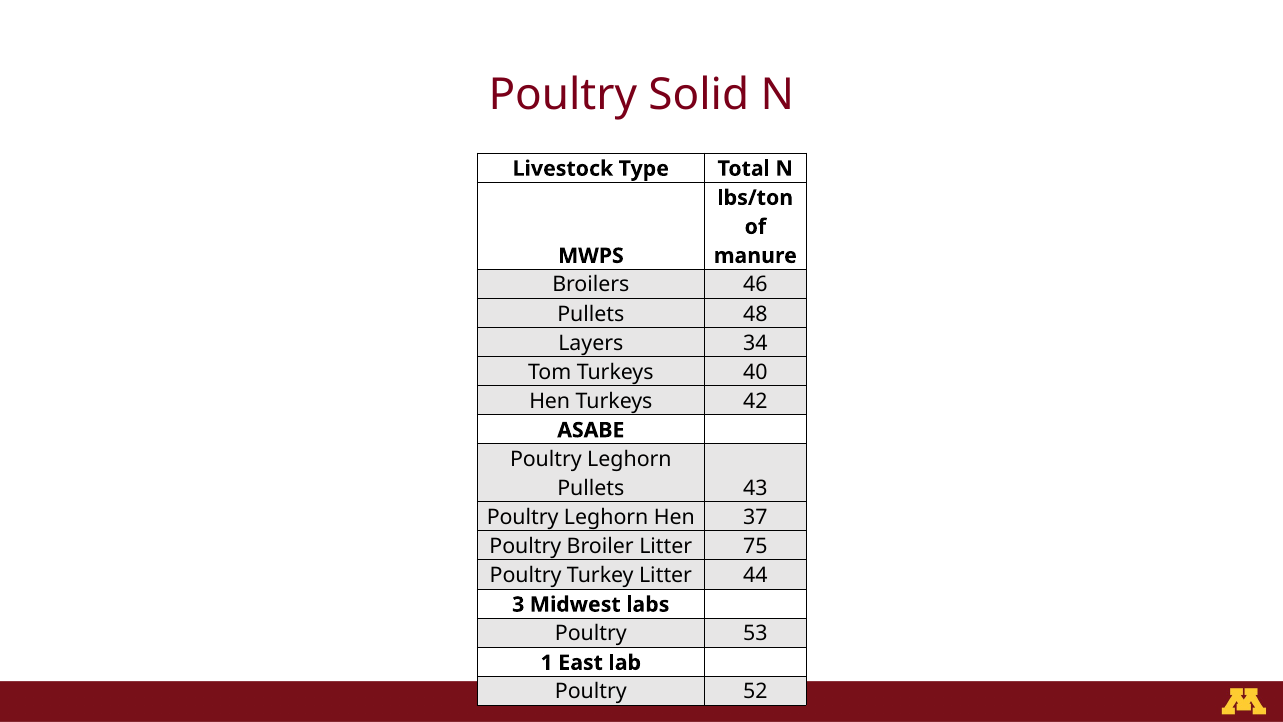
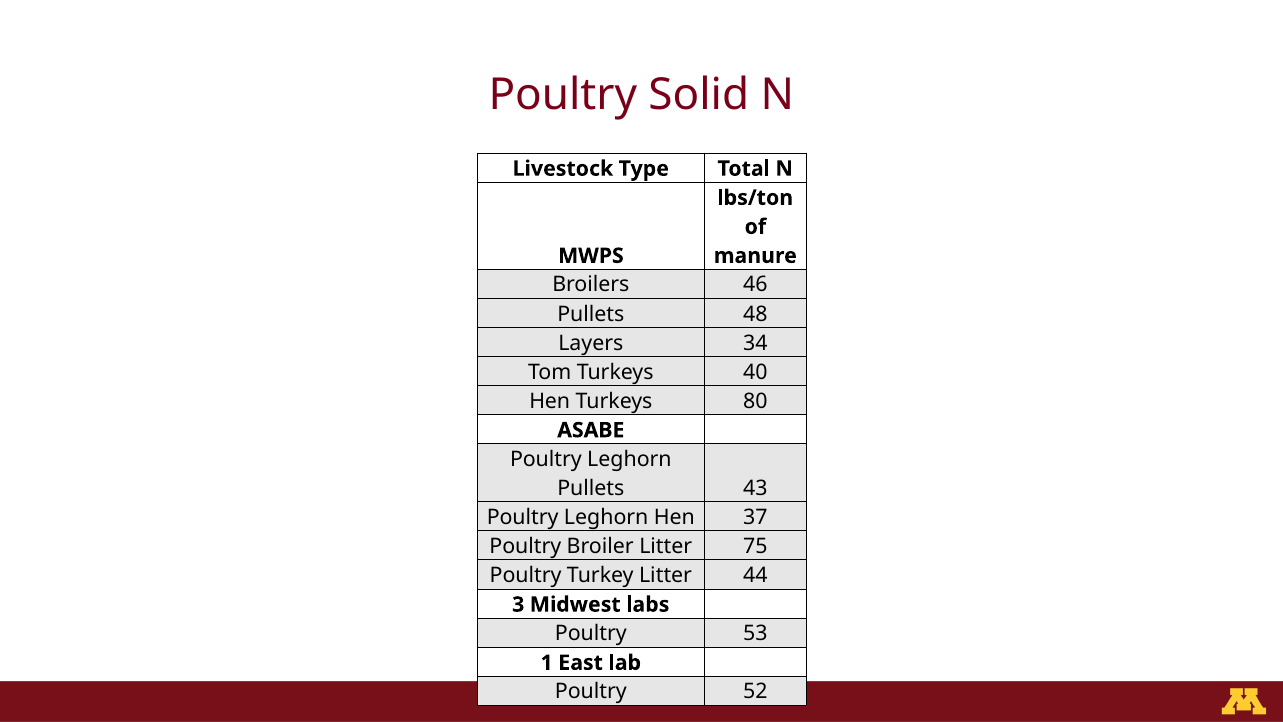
42: 42 -> 80 (755, 401)
